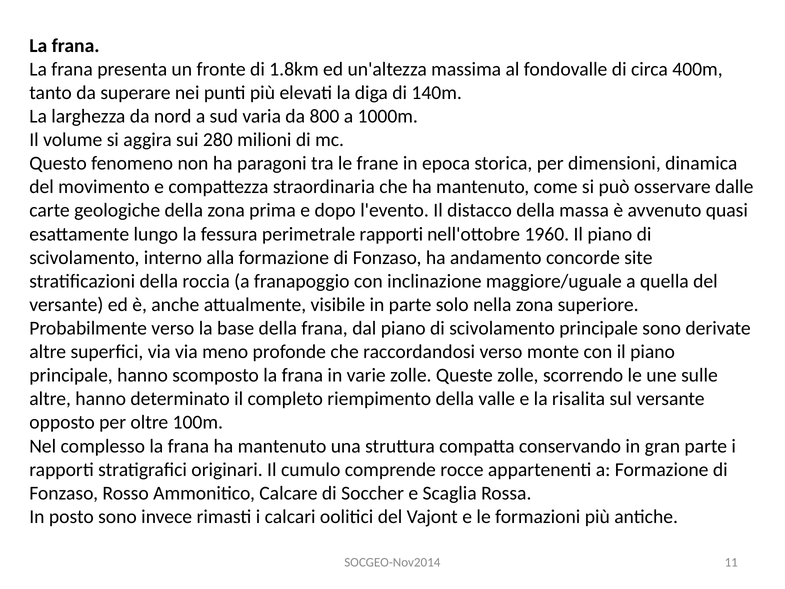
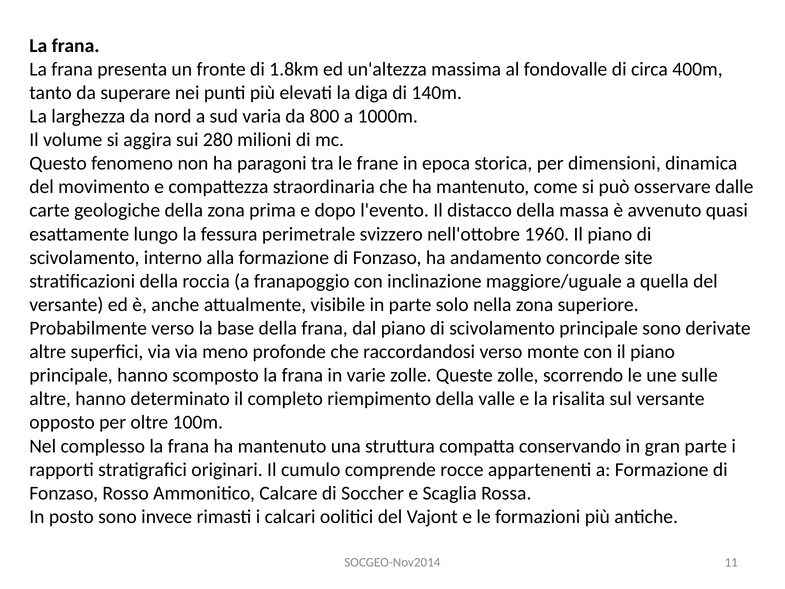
perimetrale rapporti: rapporti -> svizzero (391, 234)
